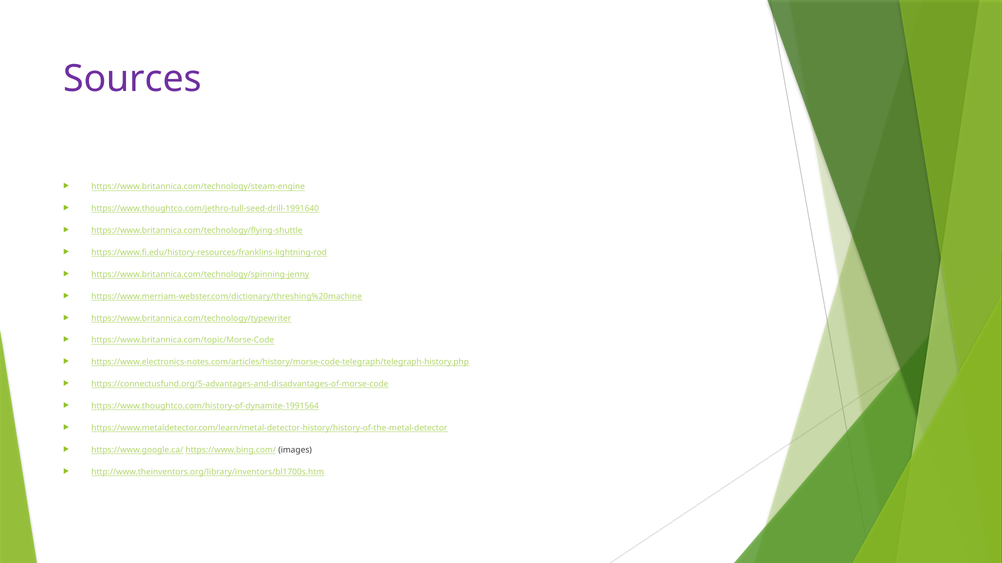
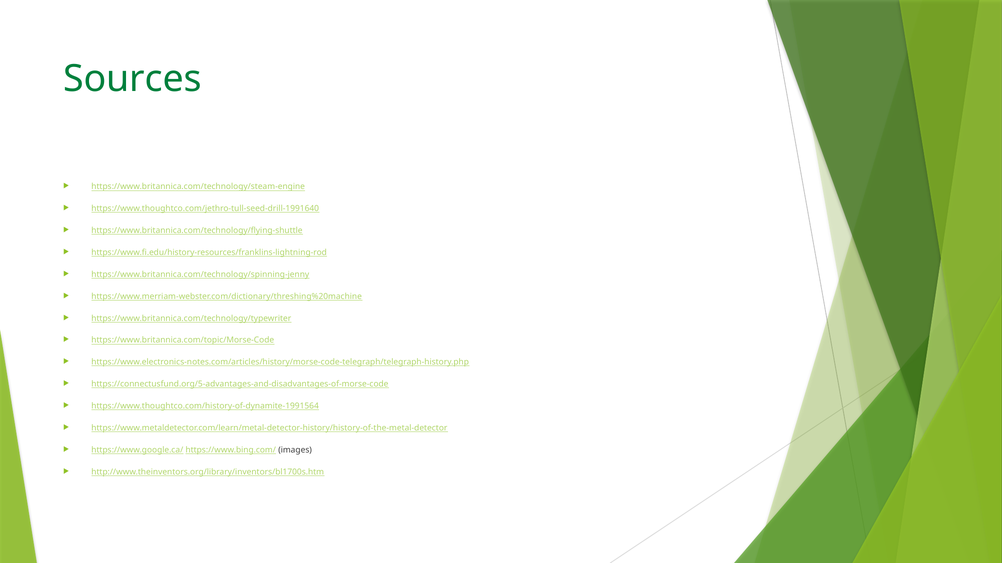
Sources colour: purple -> green (132, 79)
